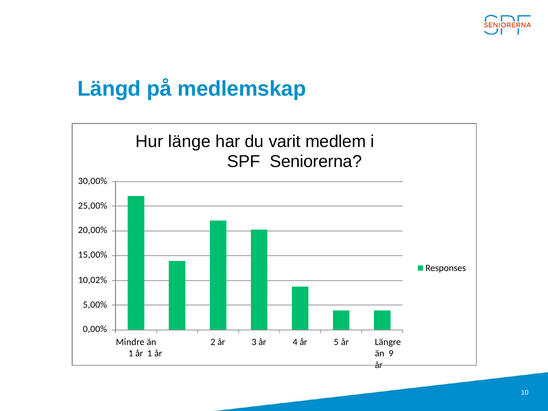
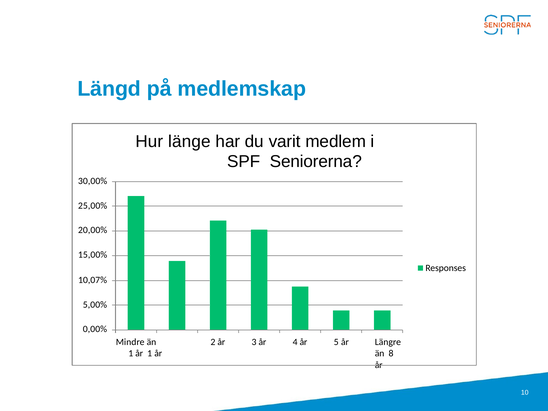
10,02%: 10,02% -> 10,07% (93, 280)
9: 9 -> 8 (391, 353)
